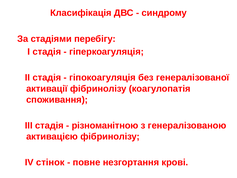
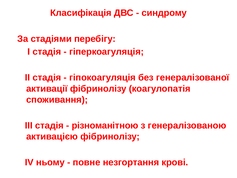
стінок: стінок -> ньому (50, 162)
